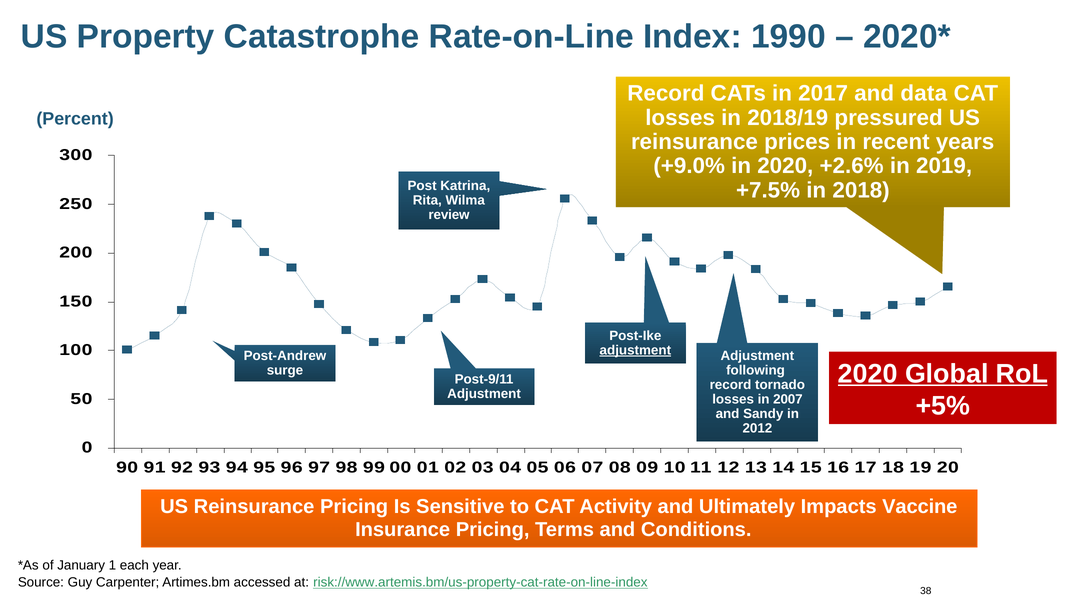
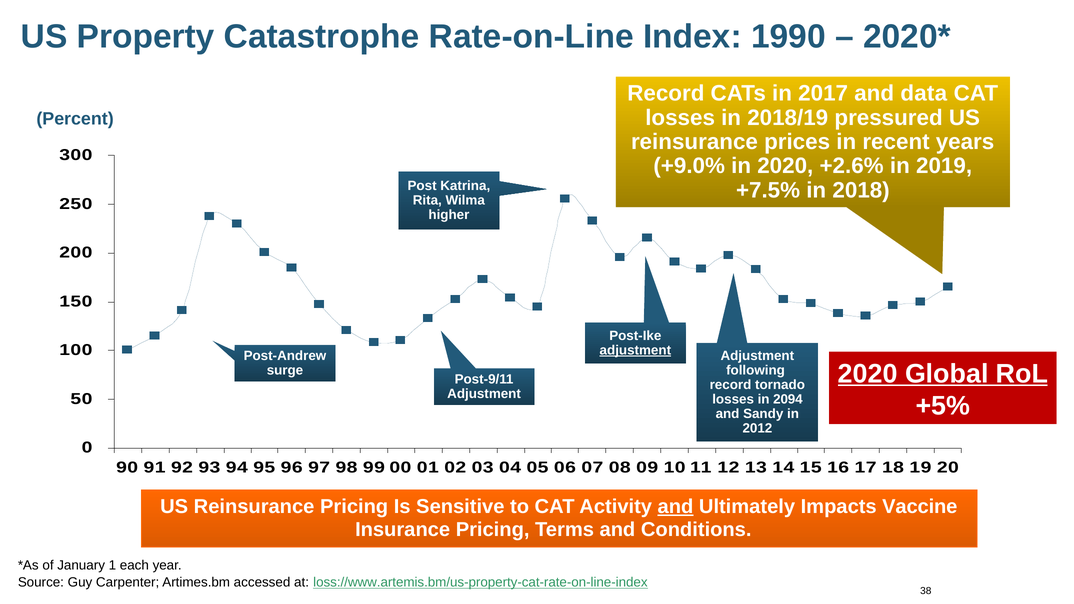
review: review -> higher (449, 215)
2007: 2007 -> 2094 (788, 400)
and underline: none -> present (676, 507)
risk://www.artemis.bm/us-property-cat-rate-on-line-index: risk://www.artemis.bm/us-property-cat-rate-on-line-index -> loss://www.artemis.bm/us-property-cat-rate-on-line-index (480, 582)
